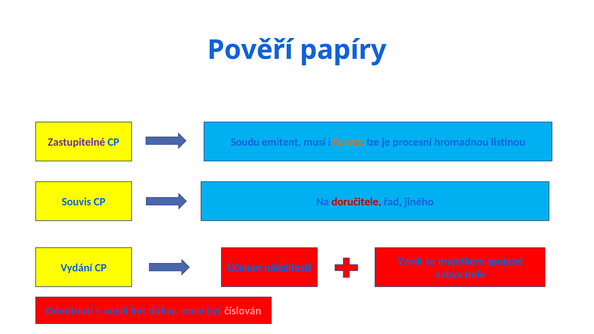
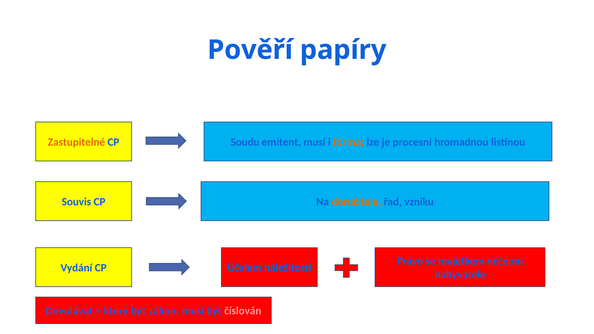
Zastupitelné colour: purple -> orange (76, 142)
doručitele colour: red -> orange (356, 202)
jiného: jiného -> vzniku (419, 202)
Vznik: Vznik -> Právo (410, 261)
spojené: spojené -> něčemu (505, 261)
Odmítnutí: Odmítnutí -> Dovolávat (69, 311)
násilí: násilí -> který (116, 311)
důkaz: důkaz -> zákon (164, 311)
